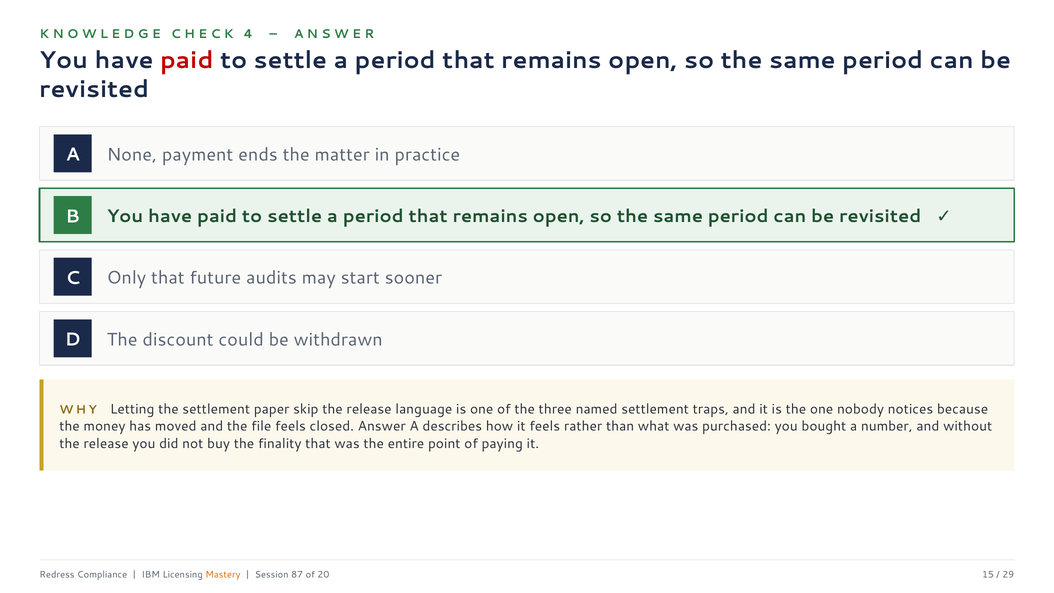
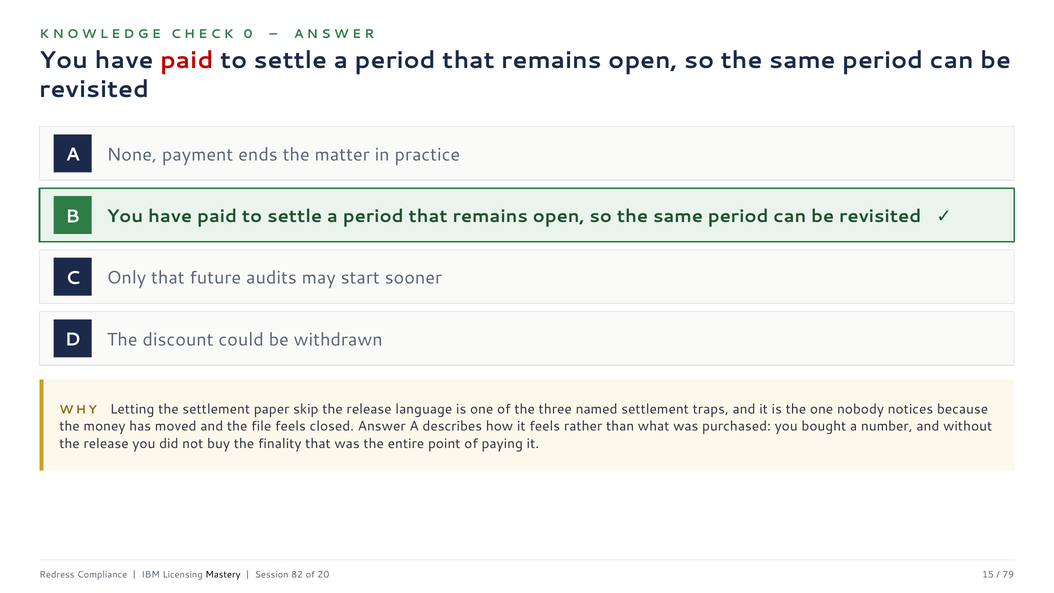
4: 4 -> 0 (248, 34)
Mastery colour: orange -> black (223, 575)
87: 87 -> 82 (297, 575)
29: 29 -> 79 (1008, 575)
